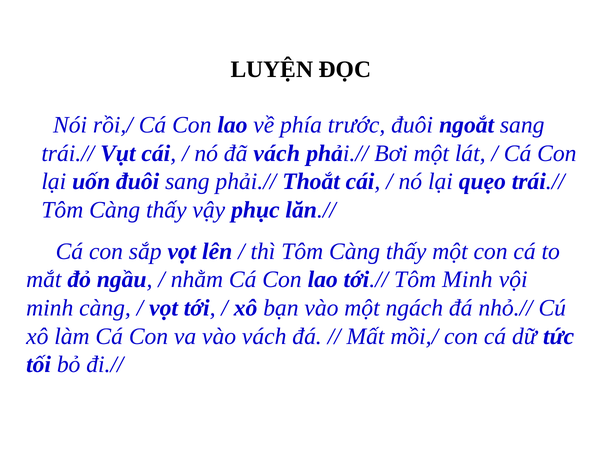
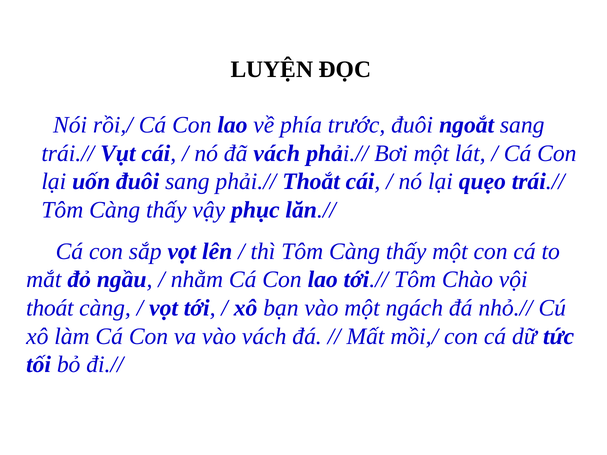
Tôm Minh: Minh -> Chào (467, 280)
minh: minh -> thoát (50, 308)
